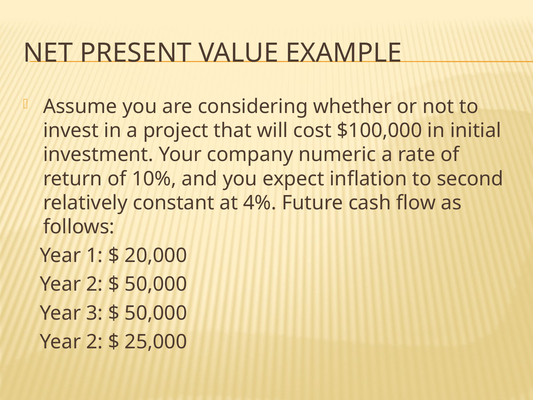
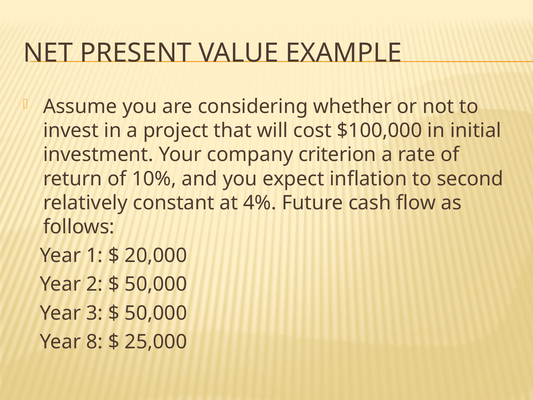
numeric: numeric -> criterion (337, 155)
2: 2 -> 8 (94, 342)
